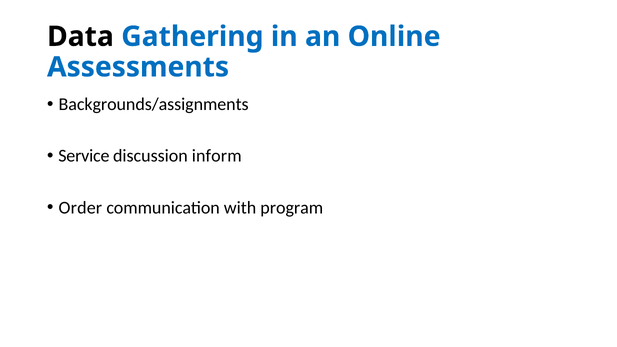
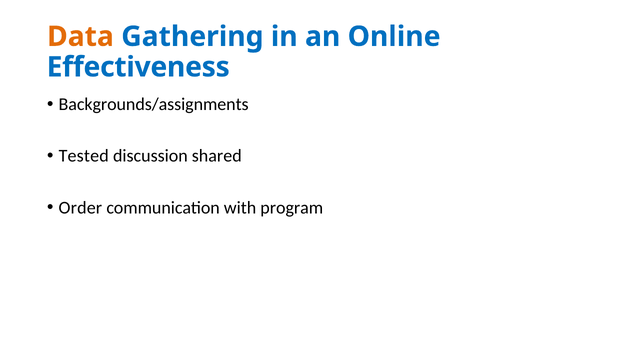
Data colour: black -> orange (80, 37)
Assessments: Assessments -> Effectiveness (138, 67)
Service: Service -> Tested (84, 156)
inform: inform -> shared (217, 156)
